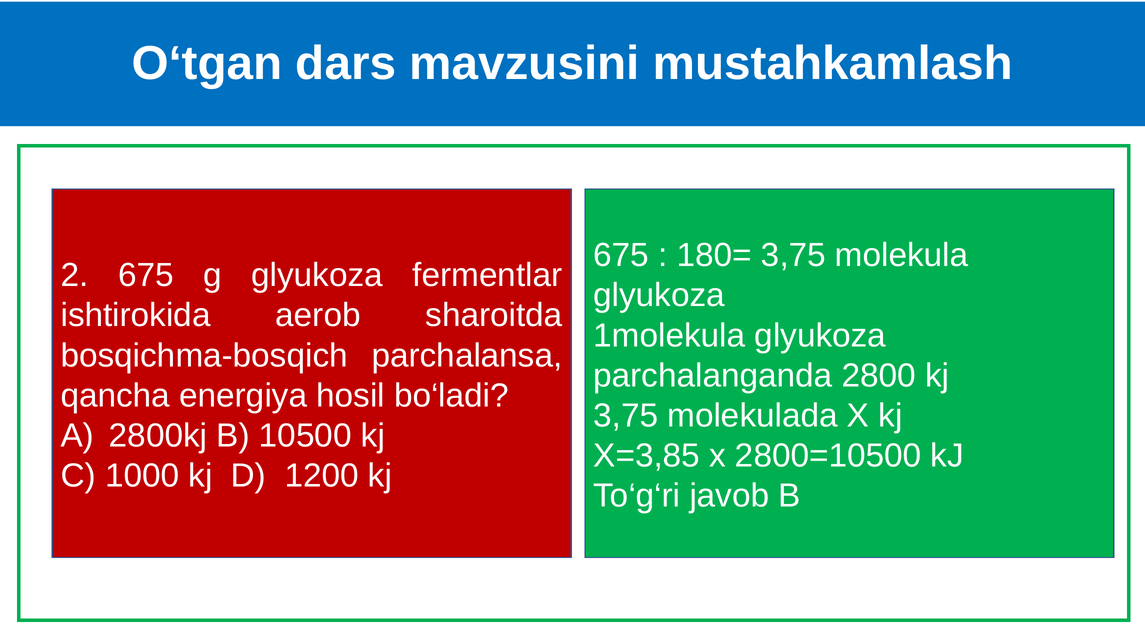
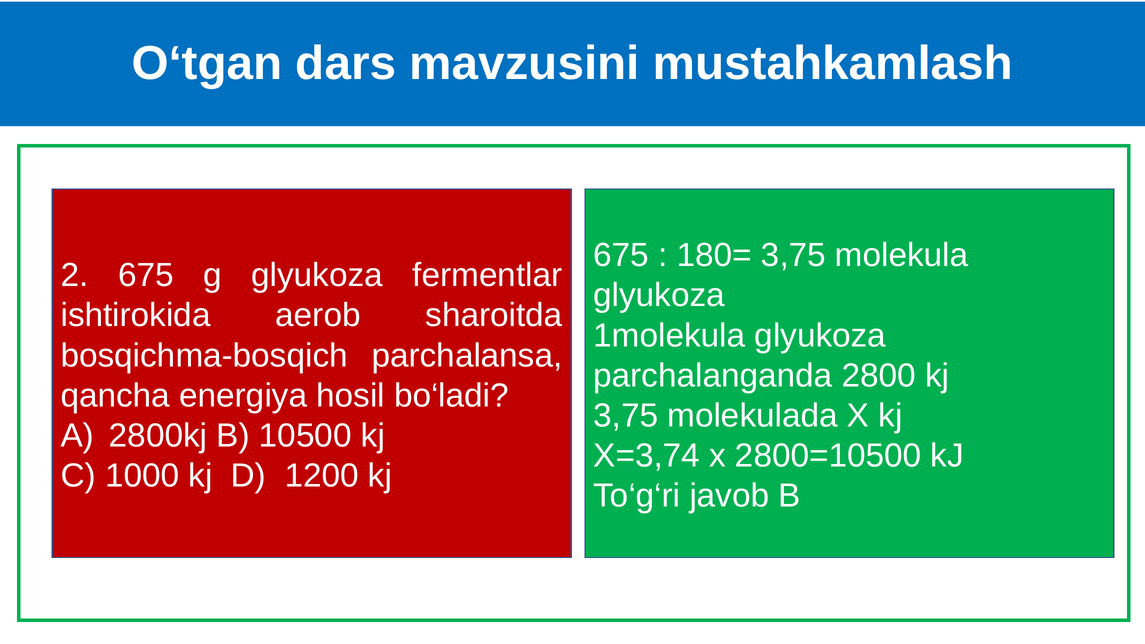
X=3,85: X=3,85 -> X=3,74 (647, 456)
